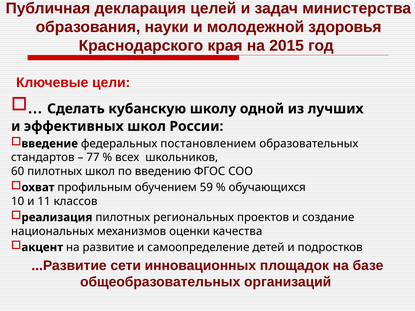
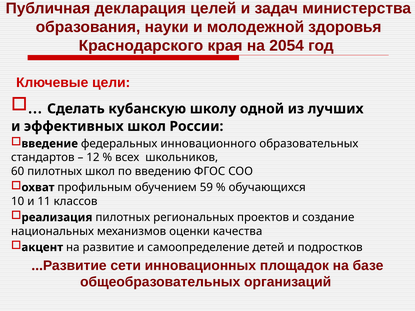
2015: 2015 -> 2054 (287, 46)
постановлением: постановлением -> инновационного (208, 144)
77: 77 -> 12 (93, 158)
